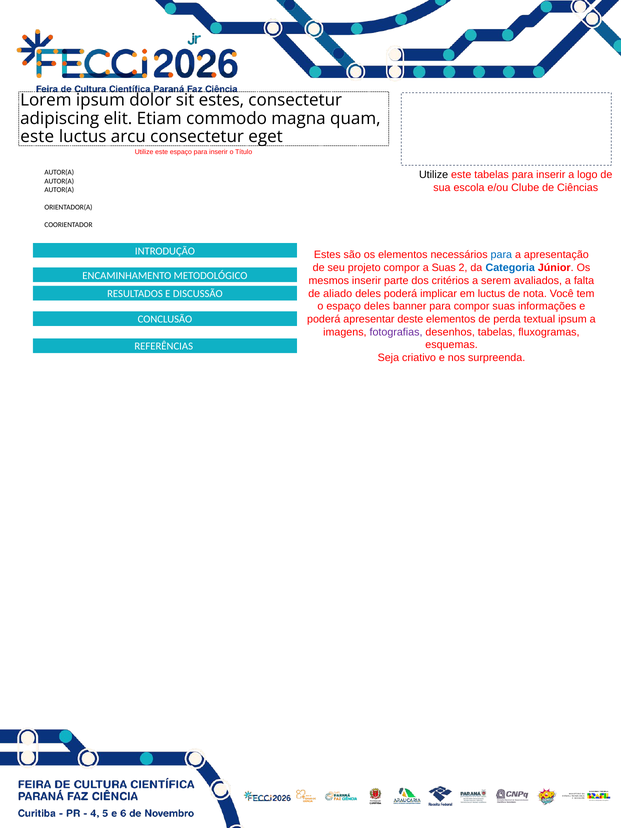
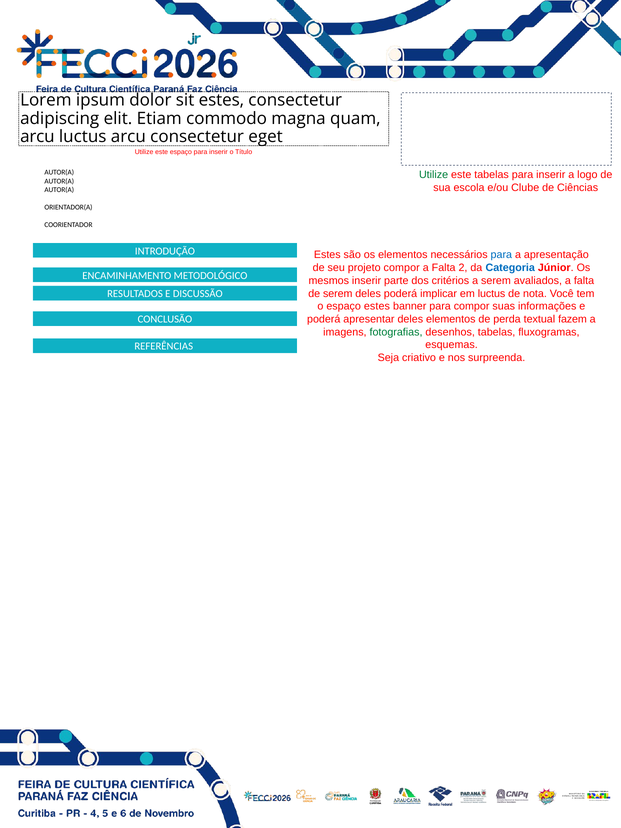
este: este -> arcu (37, 137)
Utilize colour: black -> green (434, 175)
Suas: Suas -> Falta (444, 268)
de aliado: aliado -> serem (338, 293)
espaço deles: deles -> estes (377, 306)
apresentar deste: deste -> deles (410, 319)
textual ipsum: ipsum -> fazem (573, 319)
fotografias colour: purple -> green (396, 332)
